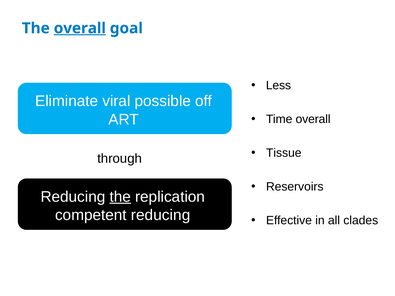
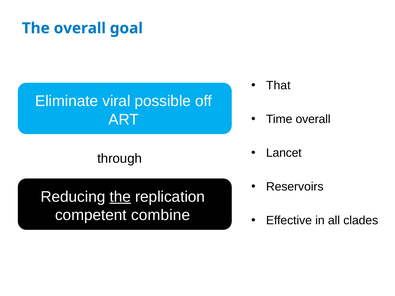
overall underline: present -> none (80, 28)
Less: Less -> That (278, 86)
Tissue: Tissue -> Lancet (284, 153)
competent reducing: reducing -> combine (161, 215)
